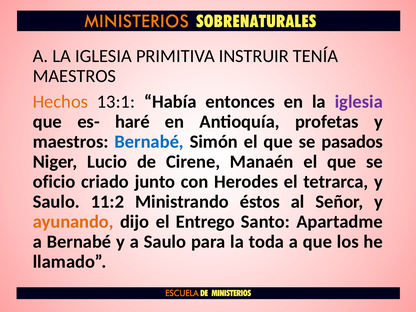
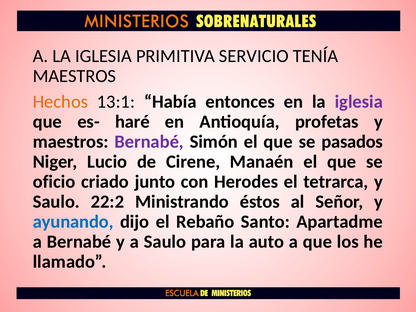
INSTRUIR: INSTRUIR -> SERVICIO (254, 56)
Bernabé colour: blue -> purple (149, 142)
11:2: 11:2 -> 22:2 (107, 202)
ayunando colour: orange -> blue (73, 222)
Entrego: Entrego -> Rebaño (205, 222)
toda: toda -> auto (266, 242)
